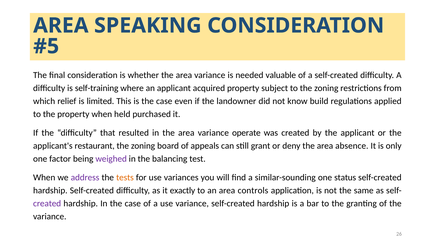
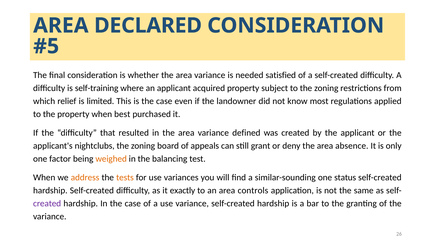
SPEAKING: SPEAKING -> DECLARED (148, 25)
valuable: valuable -> satisfied (281, 75)
build: build -> most (319, 101)
held: held -> best (122, 114)
operate: operate -> defined (246, 133)
restaurant: restaurant -> nightclubs (95, 146)
weighed colour: purple -> orange (111, 159)
address colour: purple -> orange (85, 177)
